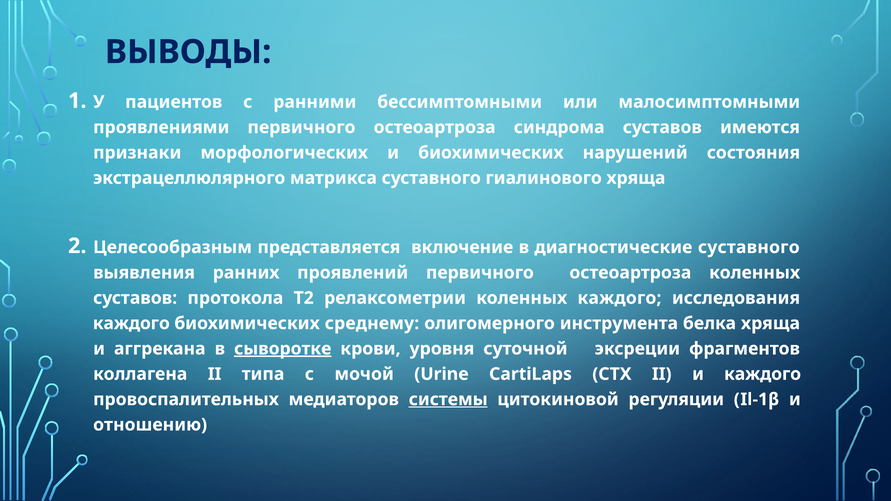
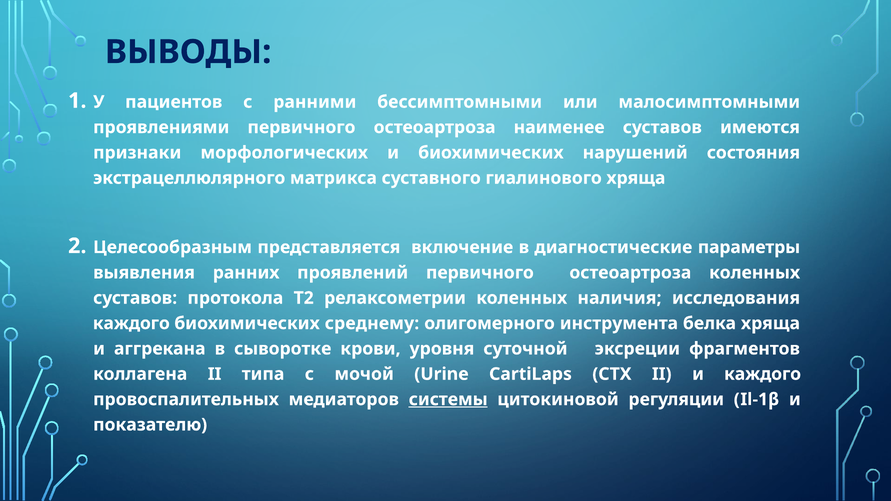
синдрома: синдрома -> наименее (559, 127)
диагностические суставного: суставного -> параметры (749, 247)
коленных каждого: каждого -> наличия (619, 298)
сыворотке underline: present -> none (283, 349)
отношению: отношению -> показателю (150, 425)
